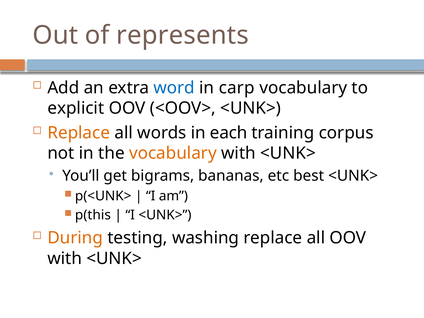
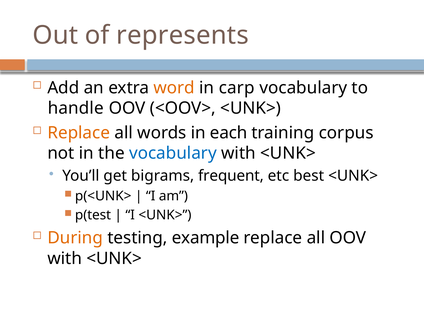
word colour: blue -> orange (174, 88)
explicit: explicit -> handle (76, 108)
vocabulary colour: orange -> blue (173, 153)
bananas: bananas -> frequent (231, 176)
p(this: p(this -> p(test (93, 215)
washing: washing -> example (206, 238)
